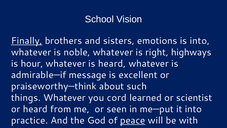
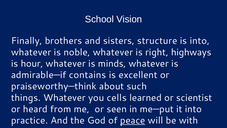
Finally underline: present -> none (27, 41)
emotions: emotions -> structure (157, 41)
is heard: heard -> minds (112, 63)
message: message -> contains (88, 75)
cord: cord -> cells (117, 98)
